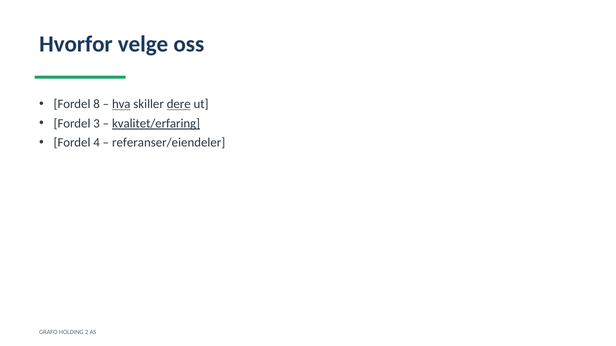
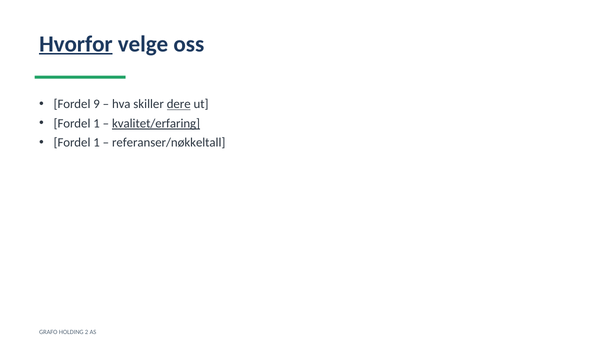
Hvorfor underline: none -> present (76, 44)
8: 8 -> 9 (97, 104)
hva underline: present -> none (121, 104)
3: 3 -> 1 (97, 124)
4: 4 -> 1 (97, 143)
referanser/eiendeler: referanser/eiendeler -> referanser/nøkkeltall (169, 143)
